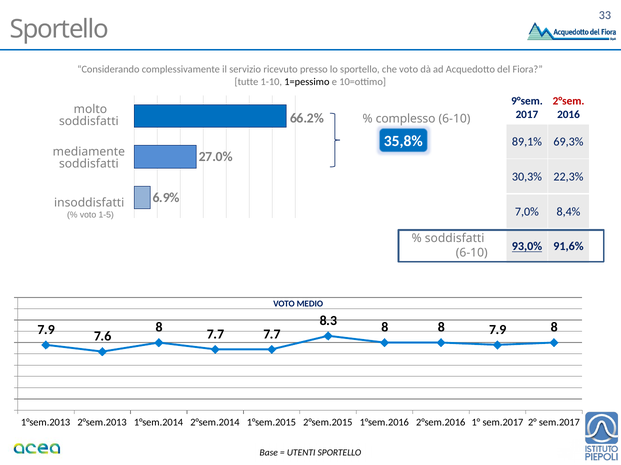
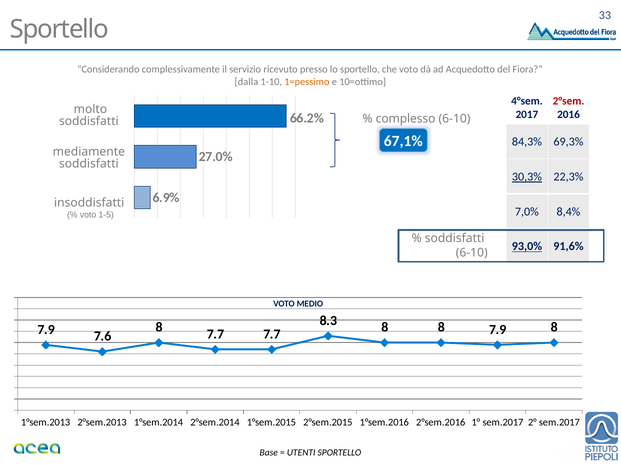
tutte: tutte -> dalla (246, 82)
1=pessimo colour: black -> orange (307, 82)
9°sem: 9°sem -> 4°sem (527, 101)
35,8%: 35,8% -> 67,1% (403, 141)
89,1%: 89,1% -> 84,3% (527, 142)
30,3% underline: none -> present (527, 177)
